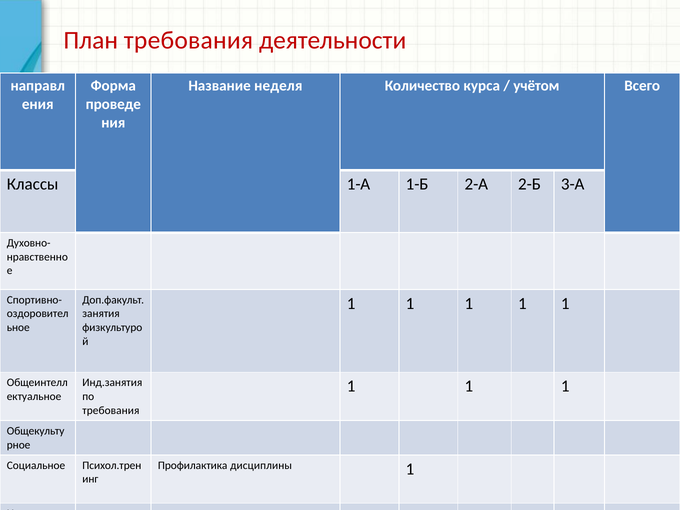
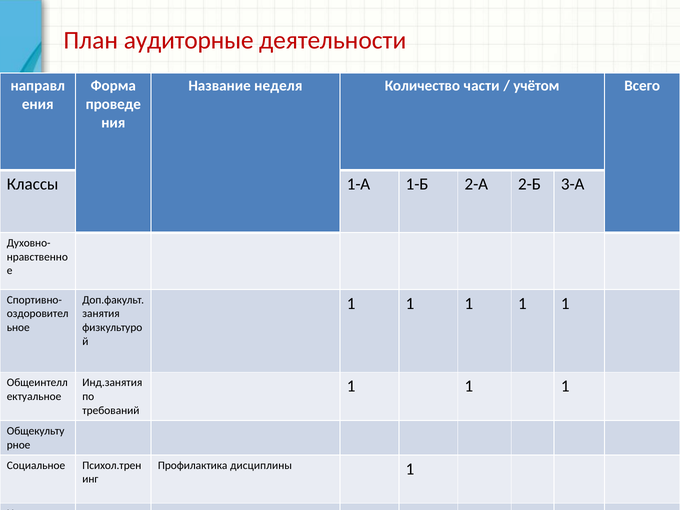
План требования: требования -> аудиторные (189, 41)
курса: курса -> части (482, 86)
требования: требования -> требований (111, 410)
